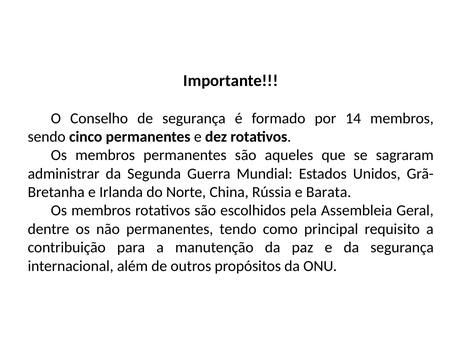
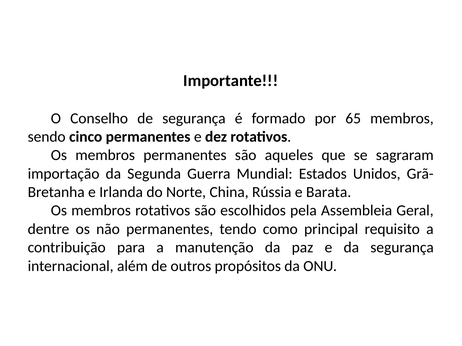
14: 14 -> 65 (353, 118)
administrar: administrar -> importação (64, 174)
